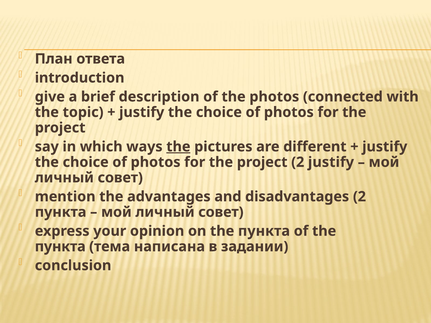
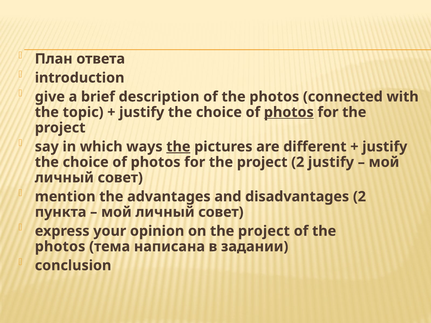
photos underline: none -> present (289, 112)
on the пункта: пункта -> project (264, 231)
пункта: пункта -> photos (60, 247)
